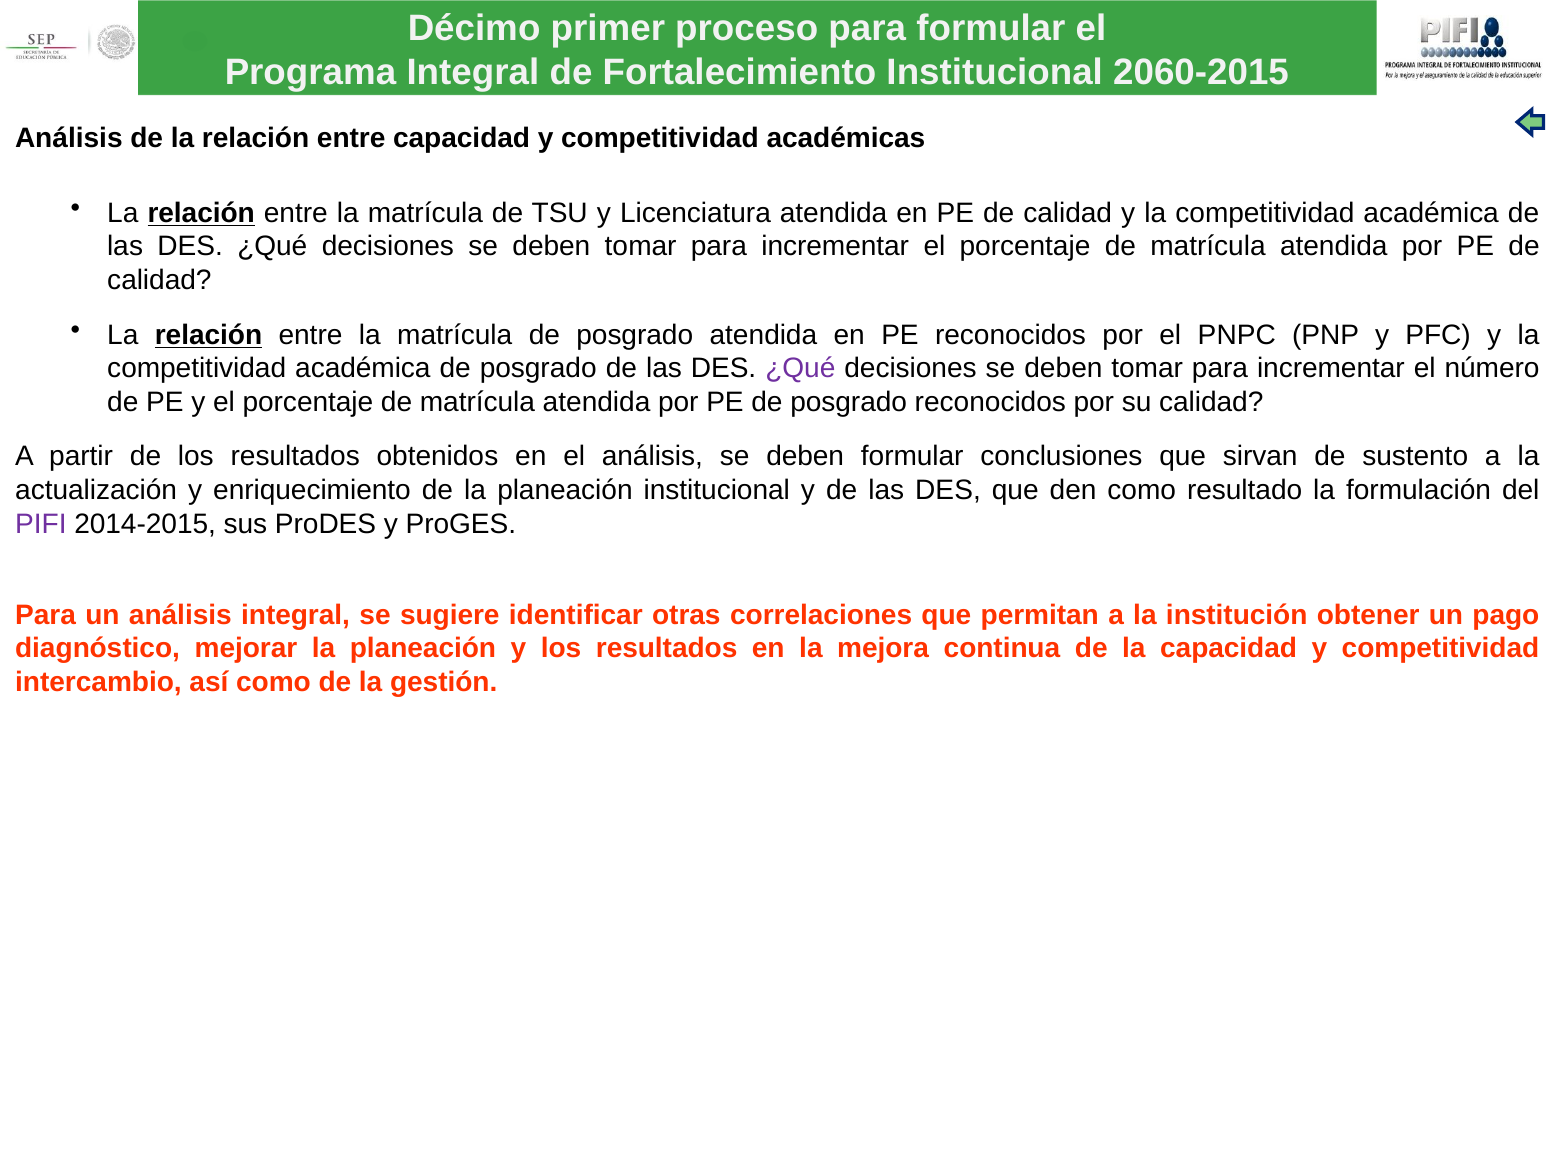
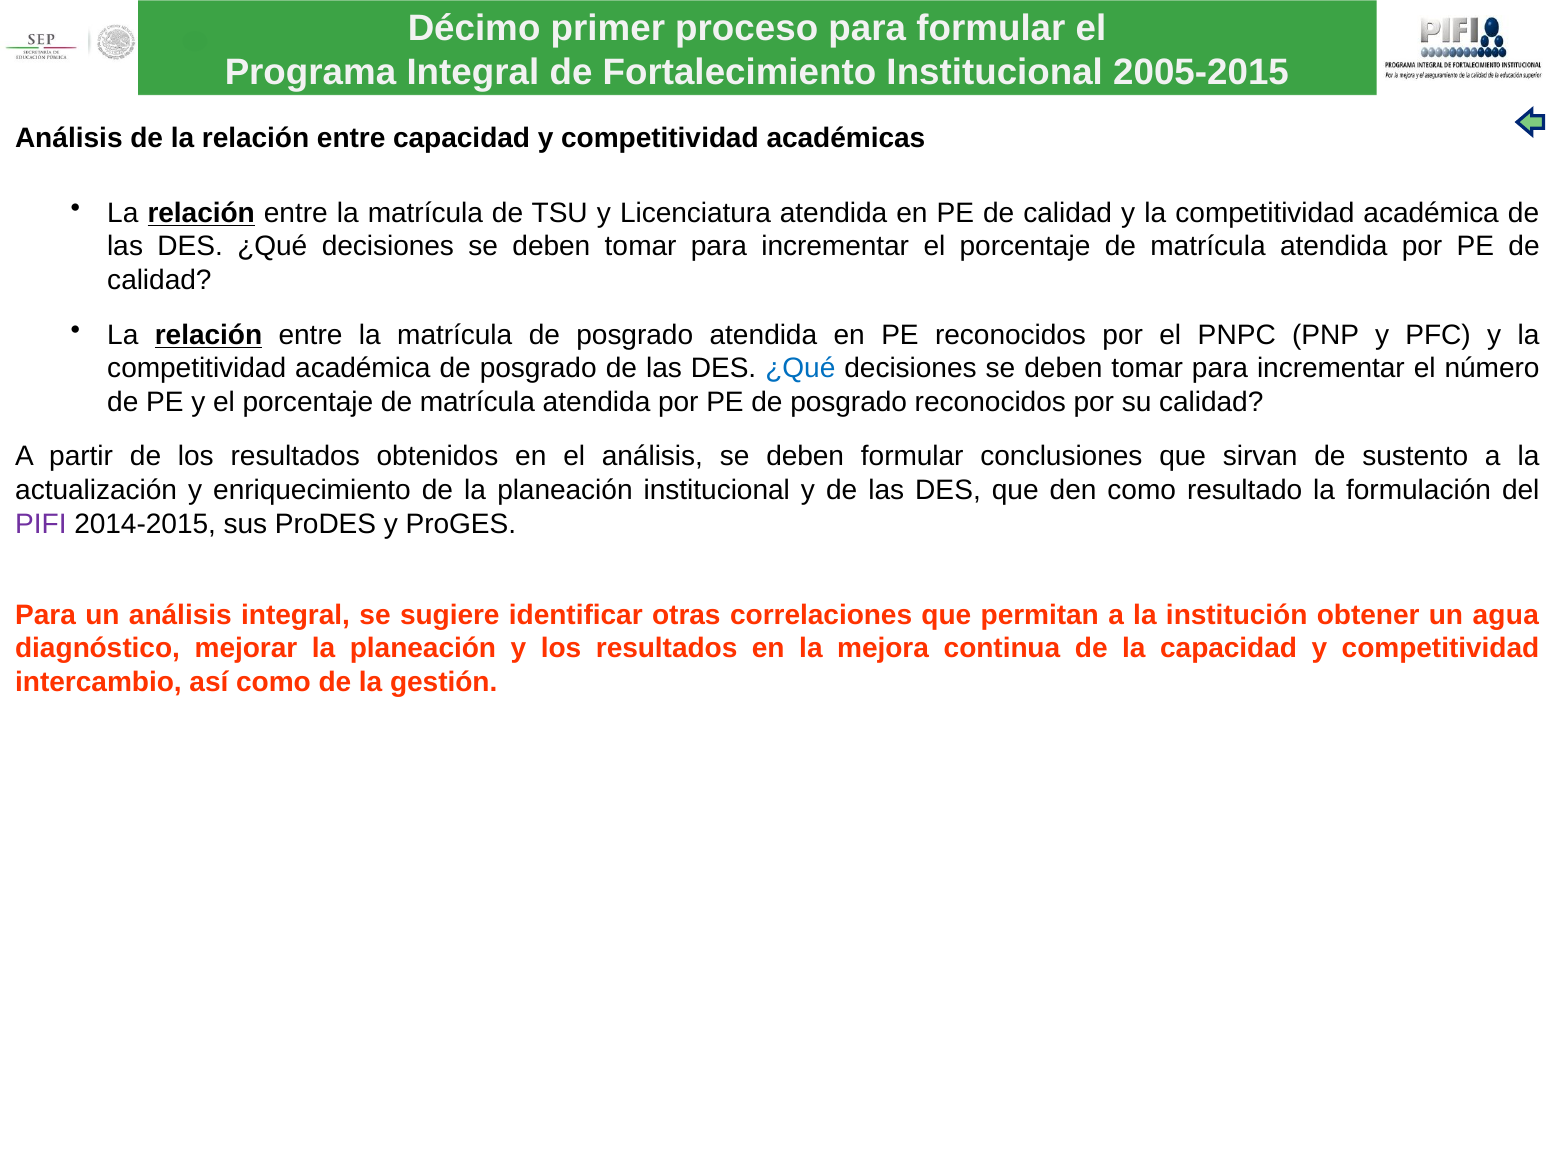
2060-2015: 2060-2015 -> 2005-2015 (1201, 72)
¿Qué colour: purple -> blue (800, 368)
pago: pago -> agua (1506, 615)
